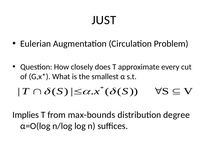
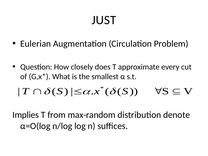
max-bounds: max-bounds -> max-random (92, 115)
degree: degree -> denote (177, 115)
